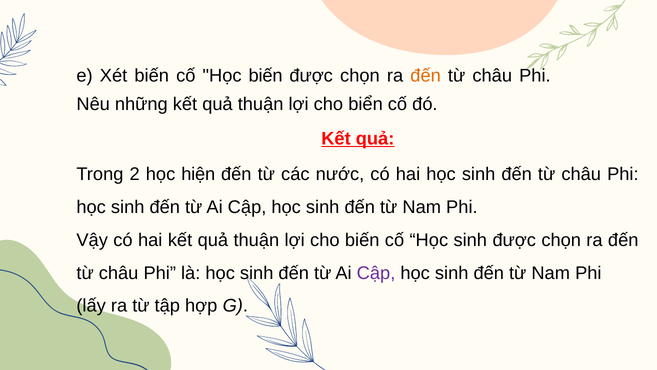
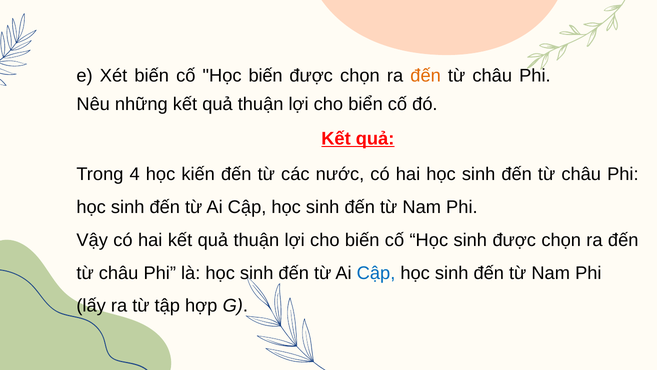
2: 2 -> 4 (135, 174)
hiện: hiện -> kiến (198, 174)
Cập colour: purple -> blue (376, 273)
